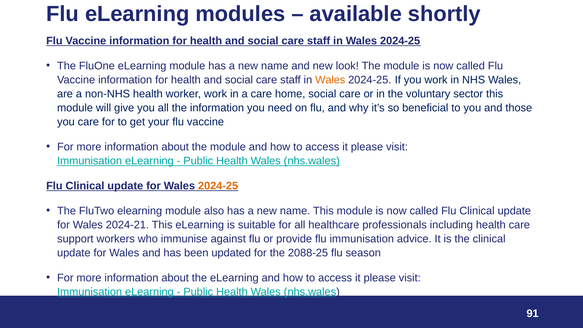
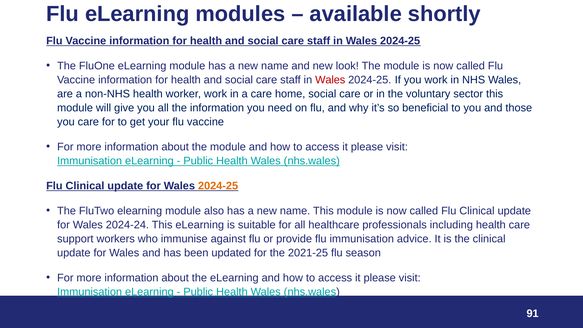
Wales colour: orange -> red (330, 80)
2024-21: 2024-21 -> 2024-24 (127, 225)
2088-25: 2088-25 -> 2021-25 (308, 253)
